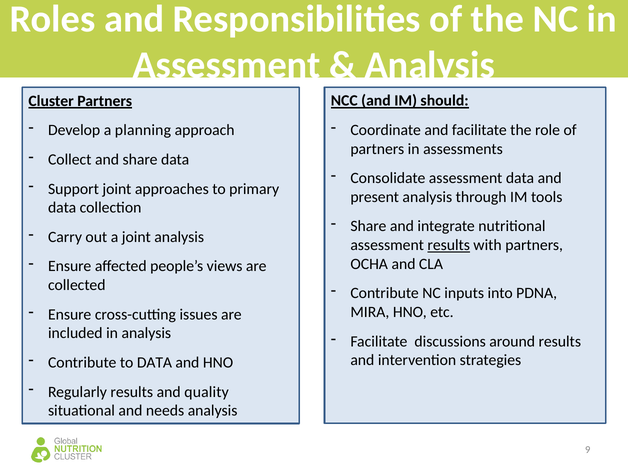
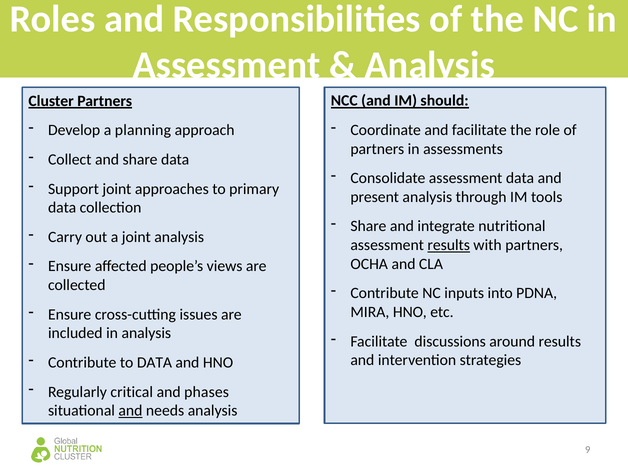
Regularly results: results -> critical (132, 392)
quality: quality -> phases (207, 392)
and underline: none -> present (130, 411)
